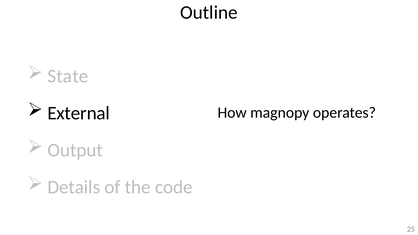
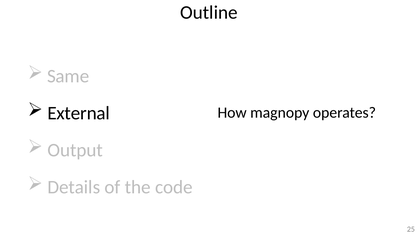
State: State -> Same (68, 76)
